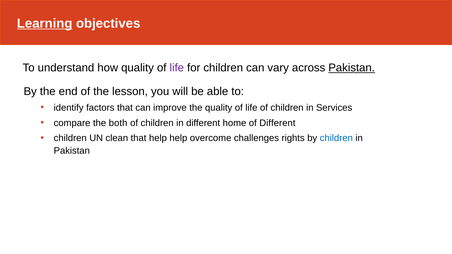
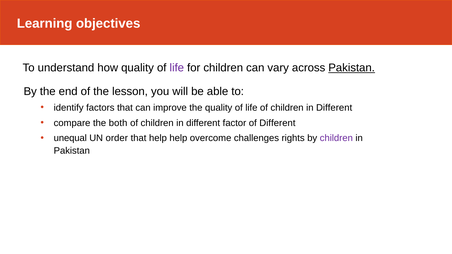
Learning underline: present -> none (45, 23)
Services: Services -> Different (334, 108)
home: home -> factor (235, 123)
children: children -> unequal (70, 138)
clean: clean -> order (117, 138)
children colour: blue -> purple (336, 138)
